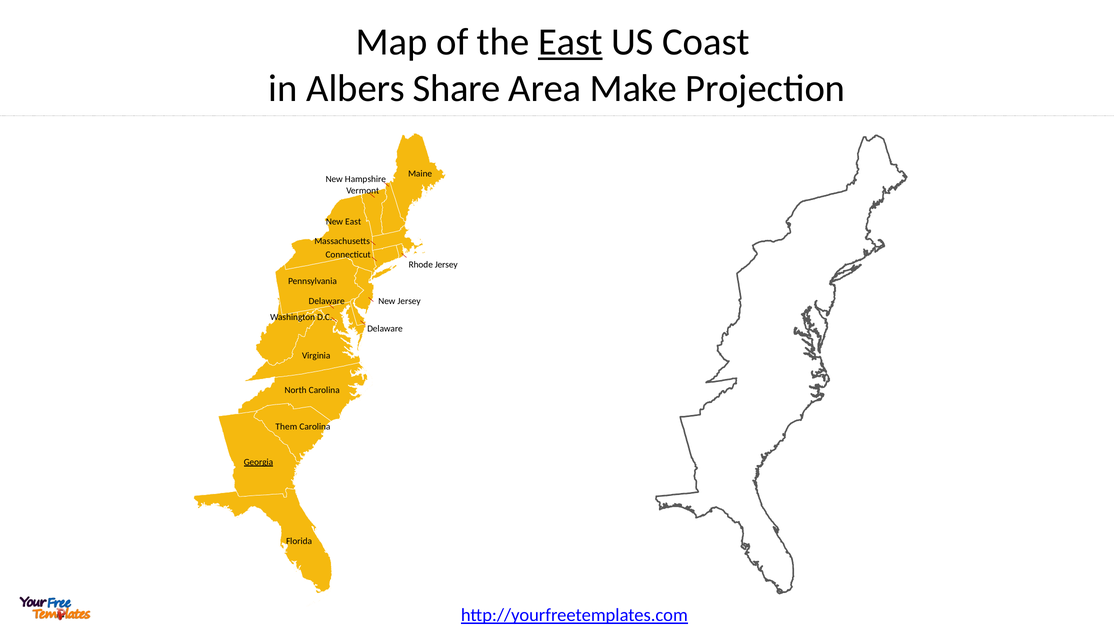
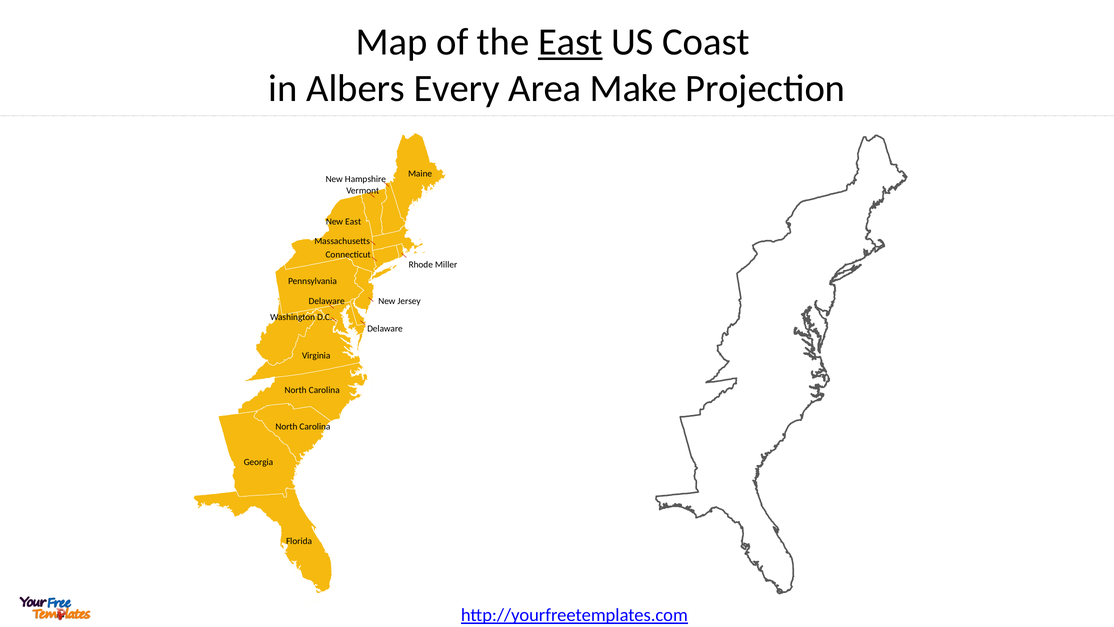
Share: Share -> Every (457, 89)
Rhode Jersey: Jersey -> Miller (446, 264)
Them: Them -> North (286, 426)
Georgia underline: present -> none (258, 462)
